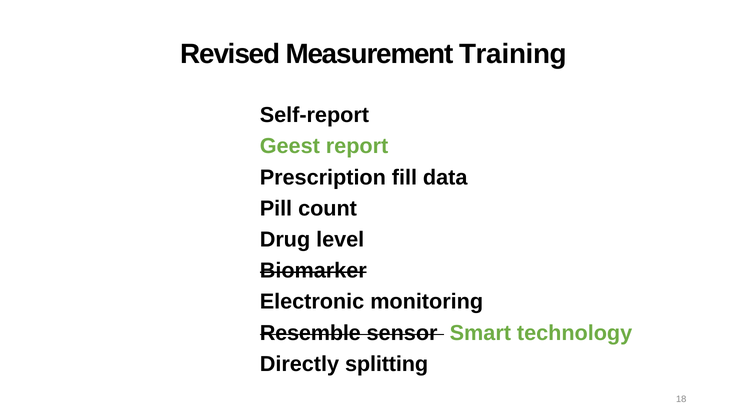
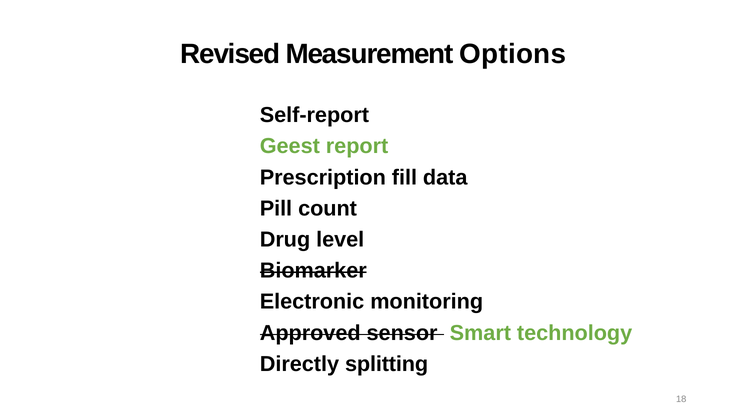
Training: Training -> Options (513, 54)
Resemble: Resemble -> Approved (310, 333)
